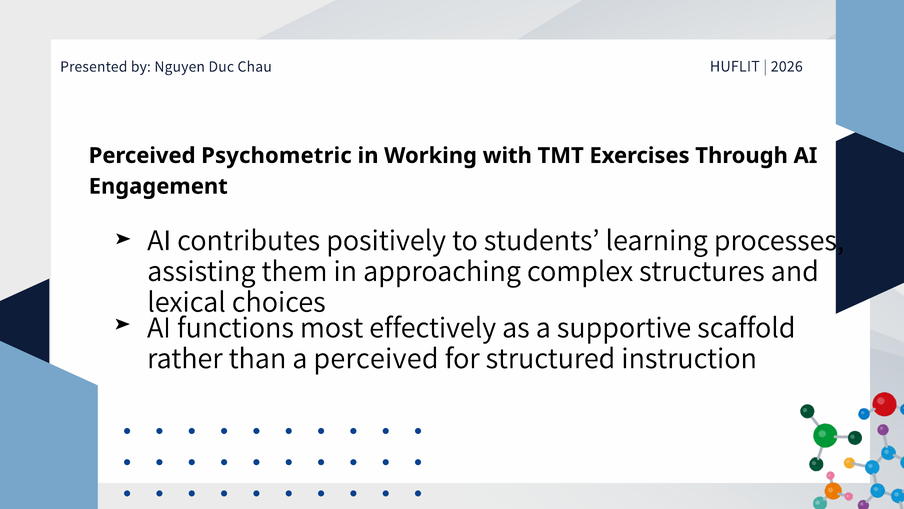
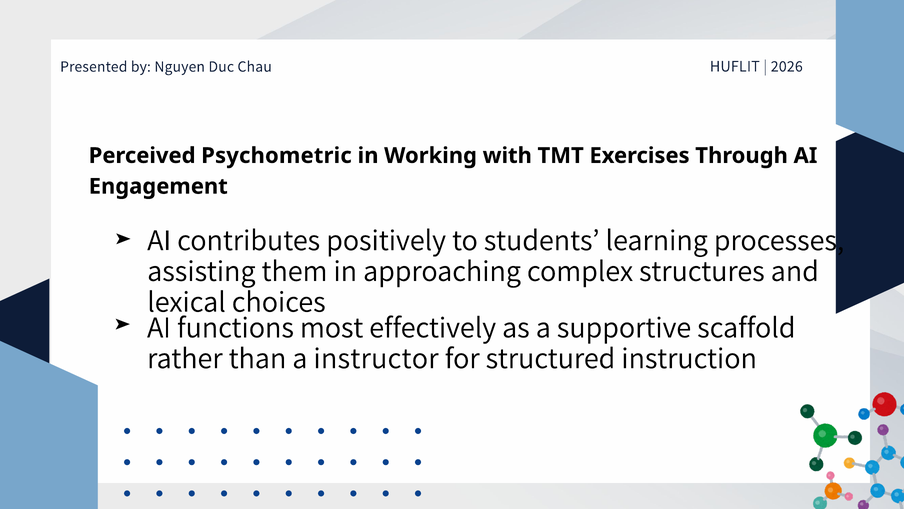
a perceived: perceived -> instructor (376, 358)
